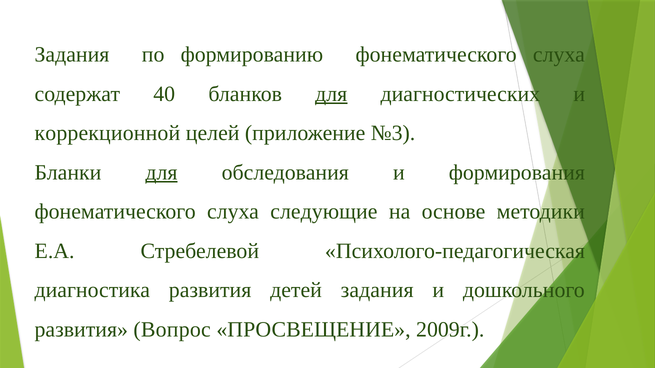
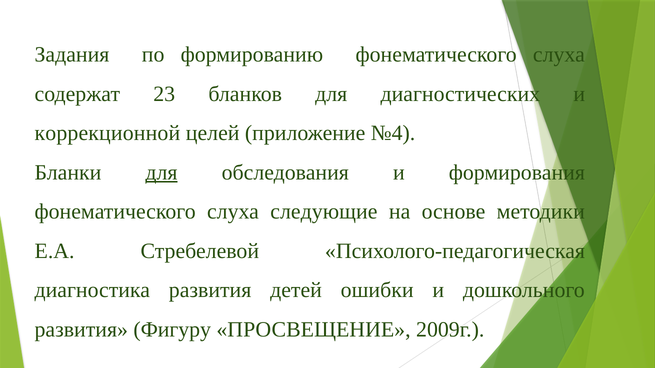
40: 40 -> 23 (164, 94)
для underline: present -> none (331, 94)
№3: №3 -> №4 (393, 133)
детей задания: задания -> ошибки (377, 290)
Вопрос: Вопрос -> Фигуру (172, 330)
